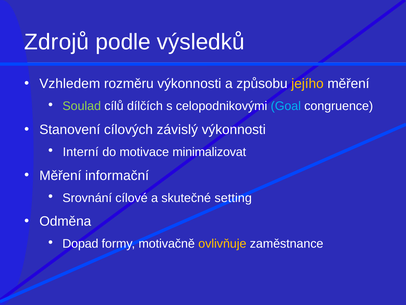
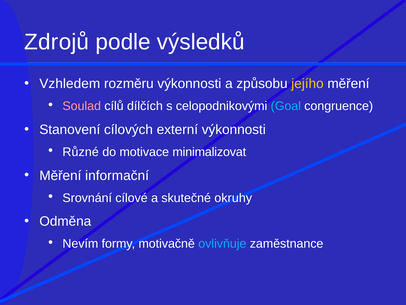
Soulad colour: light green -> pink (82, 106)
závislý: závislý -> externí (177, 129)
Interní: Interní -> Různé (81, 152)
setting: setting -> okruhy (233, 198)
Dopad: Dopad -> Nevím (80, 243)
ovlivňuje colour: yellow -> light blue (222, 243)
